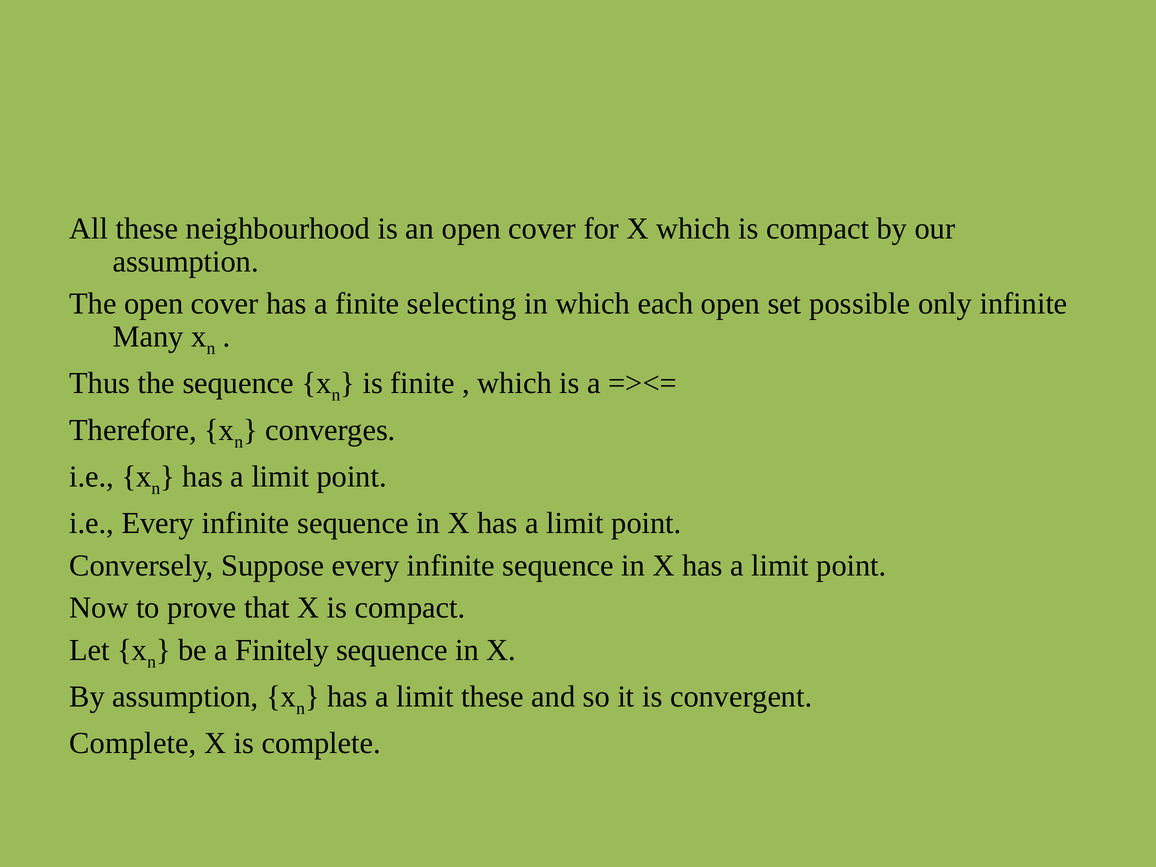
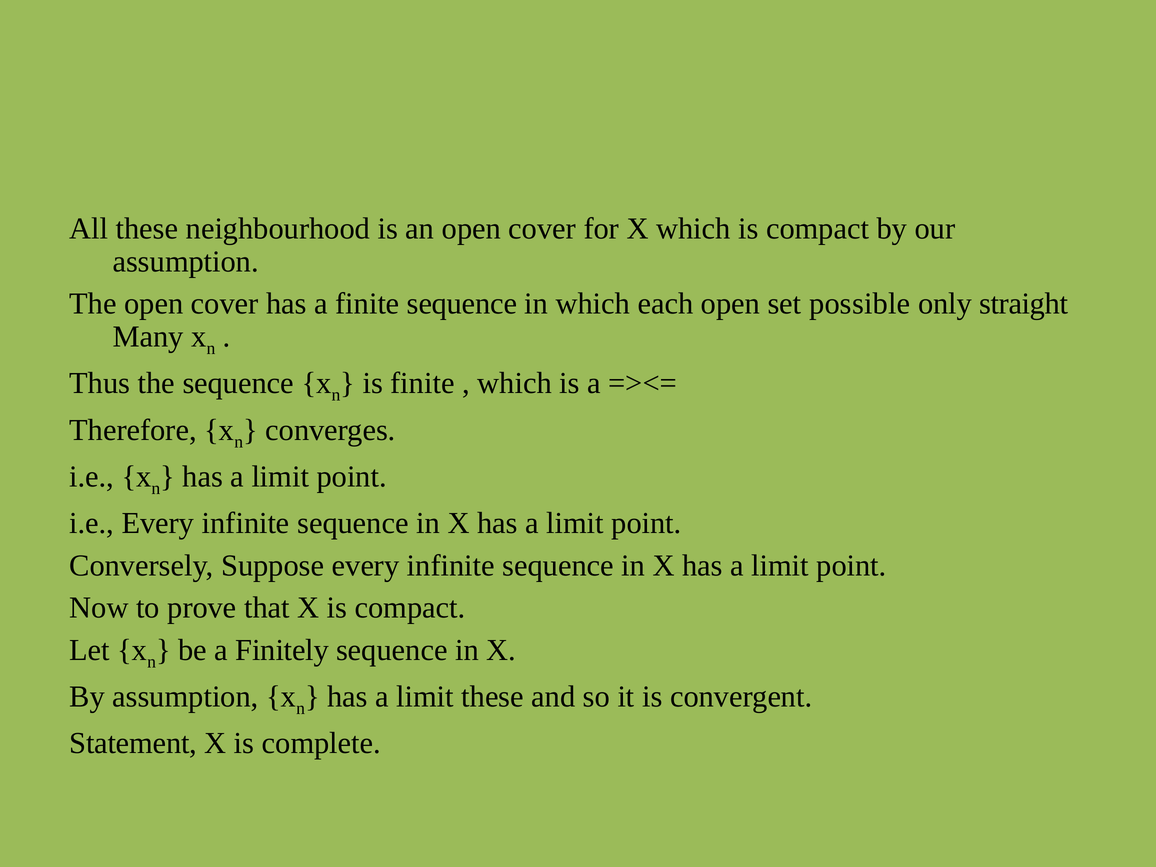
finite selecting: selecting -> sequence (462, 304)
only infinite: infinite -> straight (1024, 304)
Complete: Complete -> Statement (133, 743)
